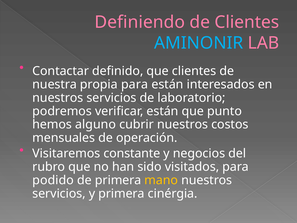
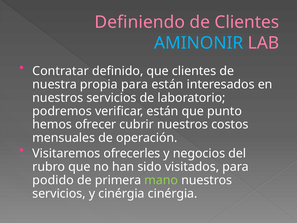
Contactar: Contactar -> Contratar (61, 71)
alguno: alguno -> ofrecer (96, 124)
constante: constante -> ofrecerles (132, 153)
mano colour: yellow -> light green (161, 180)
y primera: primera -> cinérgia (121, 193)
